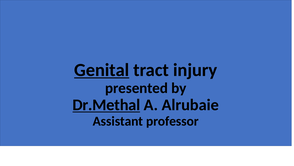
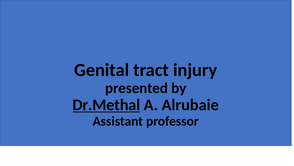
Genital underline: present -> none (102, 70)
